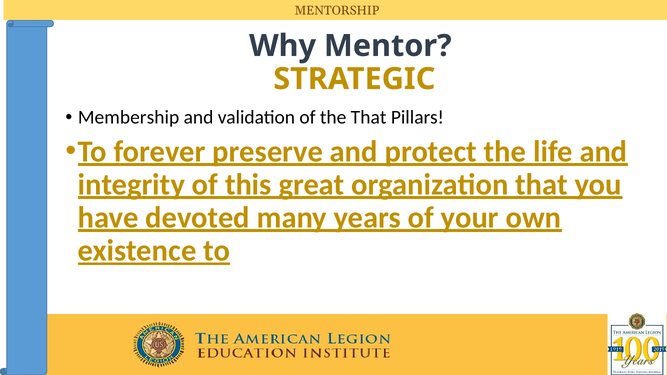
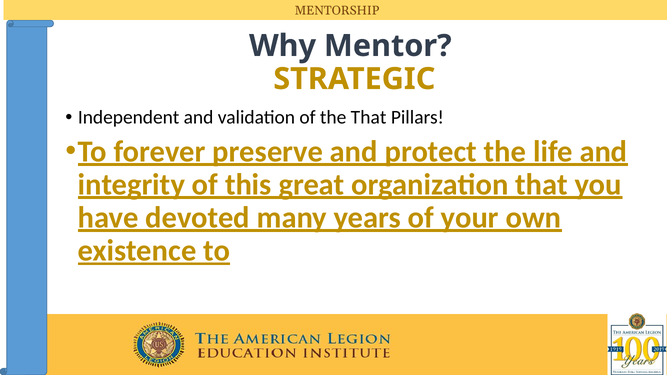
Membership: Membership -> Independent (129, 118)
